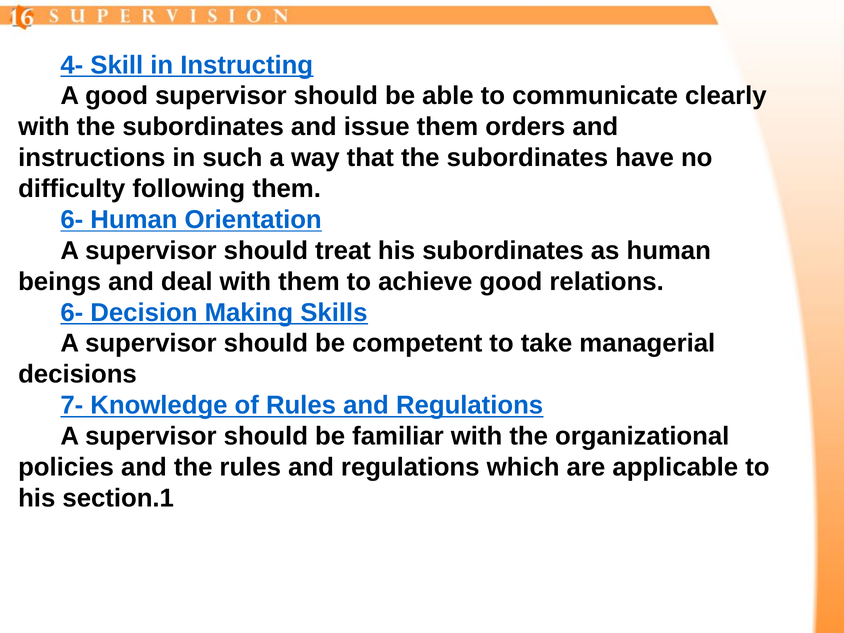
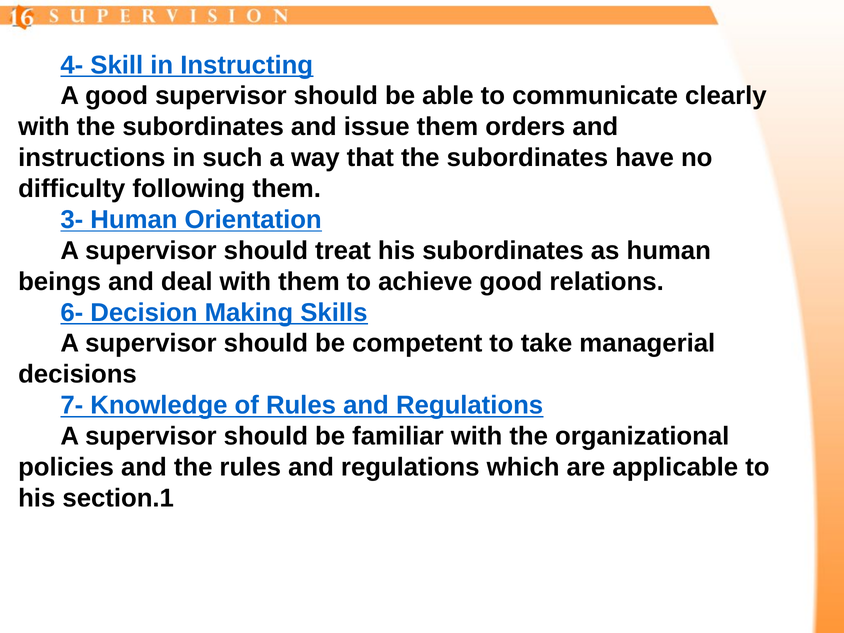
6-: 6- -> 3- (72, 220)
